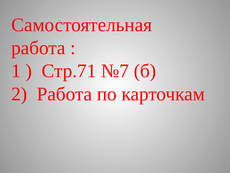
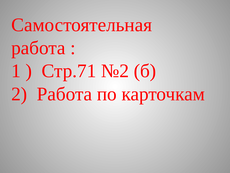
№7: №7 -> №2 (115, 71)
